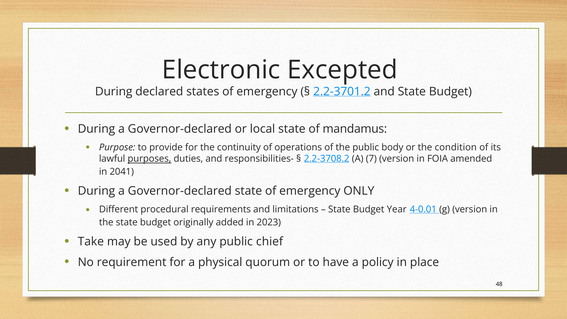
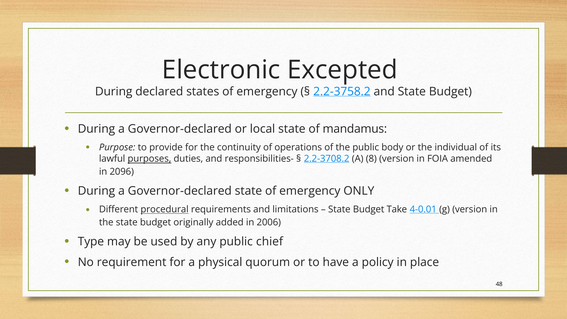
2.2-3701.2: 2.2-3701.2 -> 2.2-3758.2 (342, 91)
condition: condition -> individual (456, 147)
7: 7 -> 8 (371, 159)
2041: 2041 -> 2096 (122, 172)
procedural underline: none -> present (165, 209)
Year: Year -> Take (397, 209)
2023: 2023 -> 2006 (269, 222)
Take: Take -> Type (91, 242)
